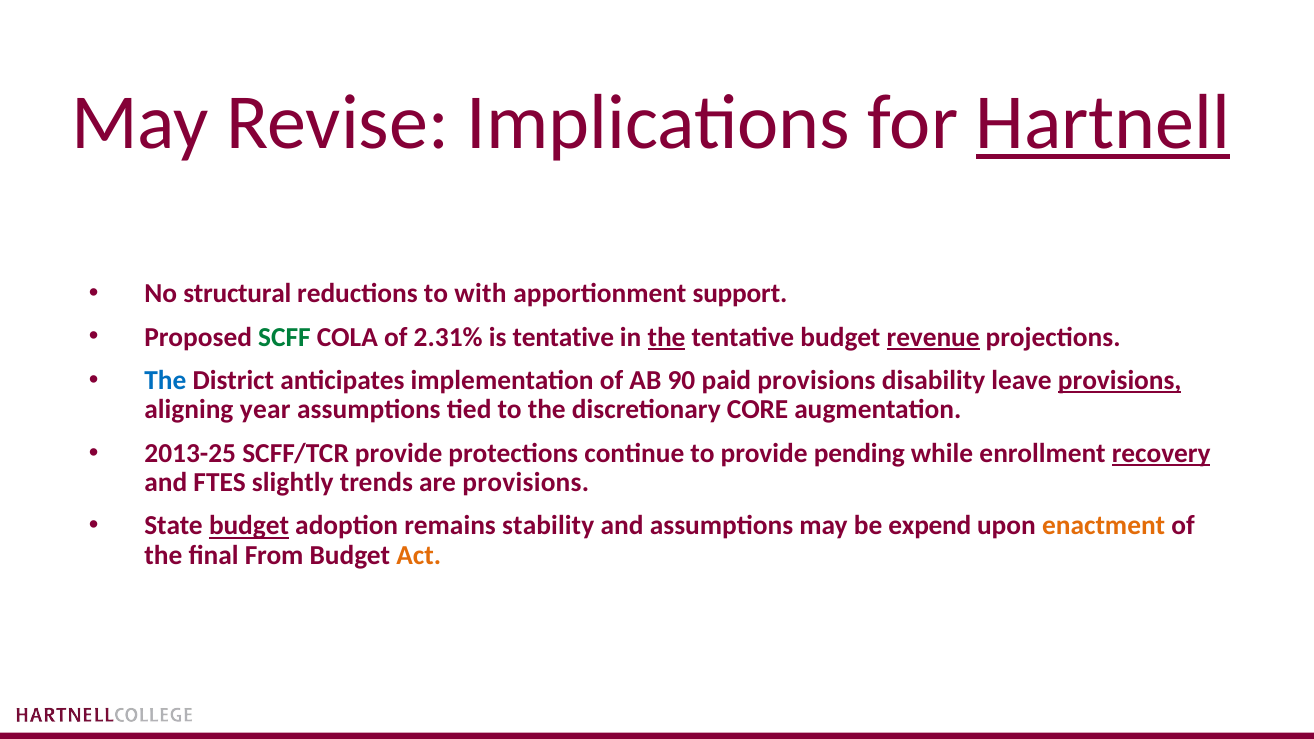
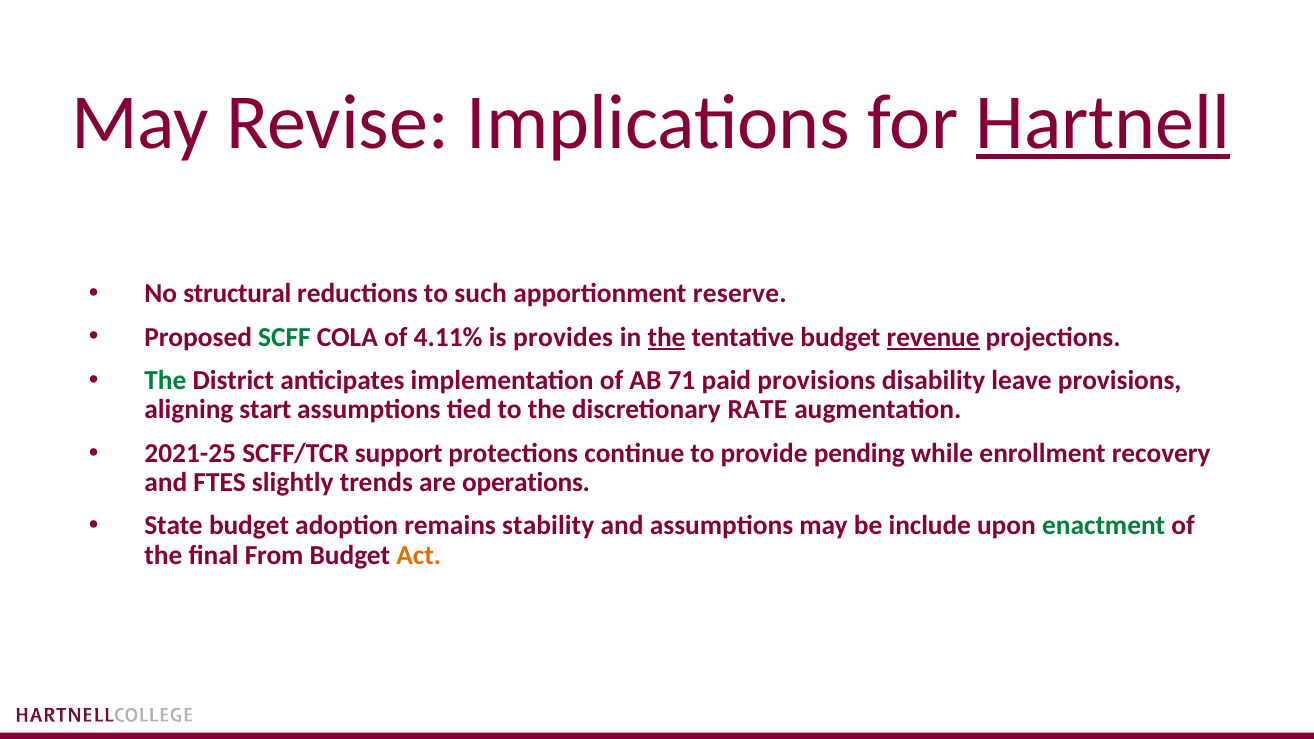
with: with -> such (481, 294)
support: support -> reserve (740, 294)
2.31%: 2.31% -> 4.11% (448, 337)
is tentative: tentative -> provides (563, 337)
The colour: blue -> green (165, 380)
90: 90 -> 71 (681, 380)
provisions underline: present -> none (1120, 380)
year: year -> start (265, 410)
CORE: CORE -> RATE (757, 410)
2013-25: 2013-25 -> 2021-25 (190, 453)
SCFF/TCR provide: provide -> support (399, 453)
recovery underline: present -> none (1161, 453)
are provisions: provisions -> operations (526, 483)
budget underline: present -> none (249, 526)
expend: expend -> include (930, 526)
enactment colour: orange -> green (1104, 526)
